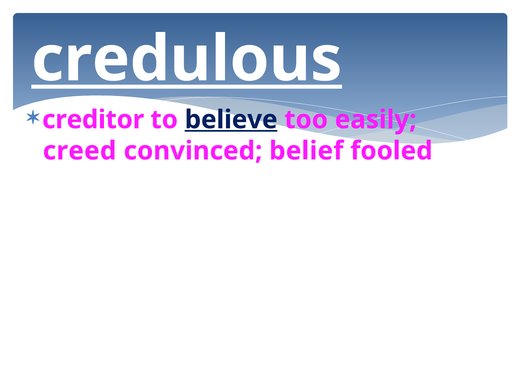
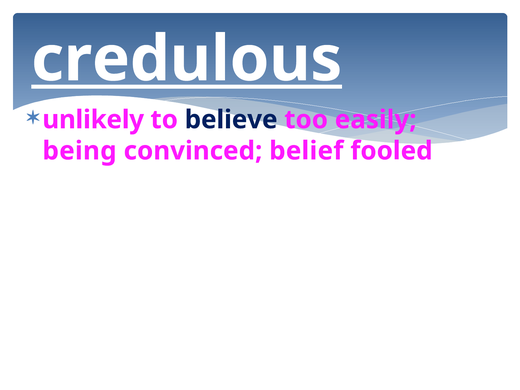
creditor: creditor -> unlikely (93, 120)
believe underline: present -> none (231, 120)
creed: creed -> being (80, 151)
